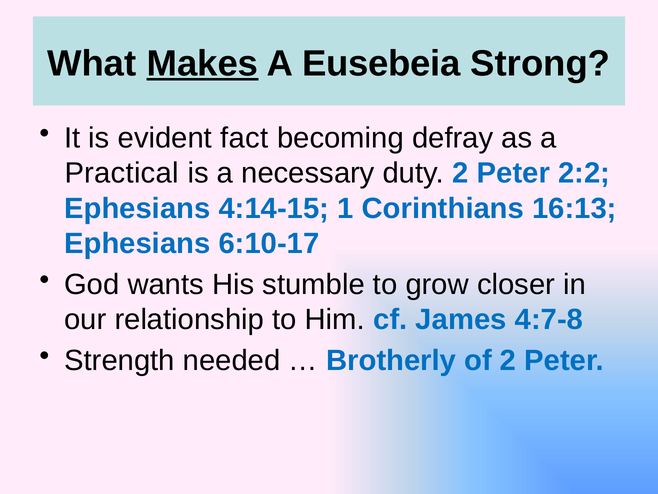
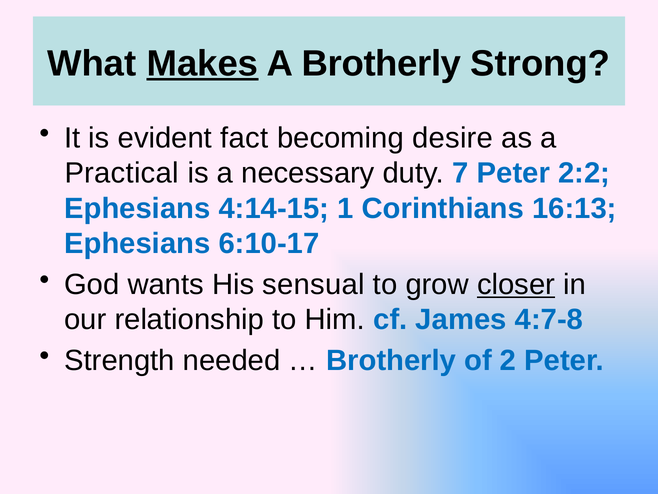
A Eusebeia: Eusebeia -> Brotherly (381, 63)
defray: defray -> desire (453, 138)
duty 2: 2 -> 7 (461, 173)
stumble: stumble -> sensual (314, 284)
closer underline: none -> present (516, 284)
